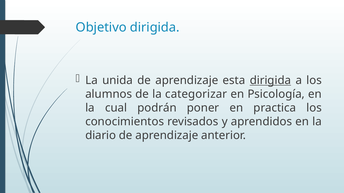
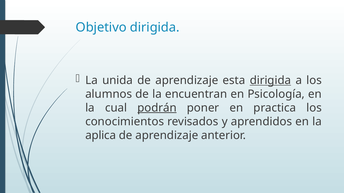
categorizar: categorizar -> encuentran (196, 94)
podrán underline: none -> present (157, 108)
diario: diario -> aplica (101, 136)
